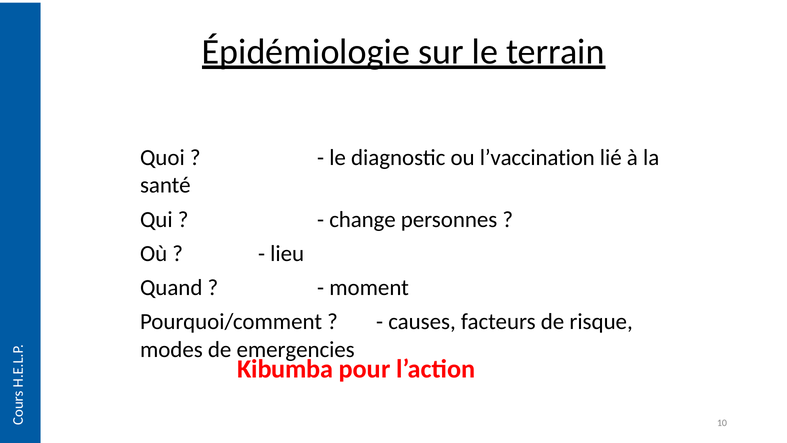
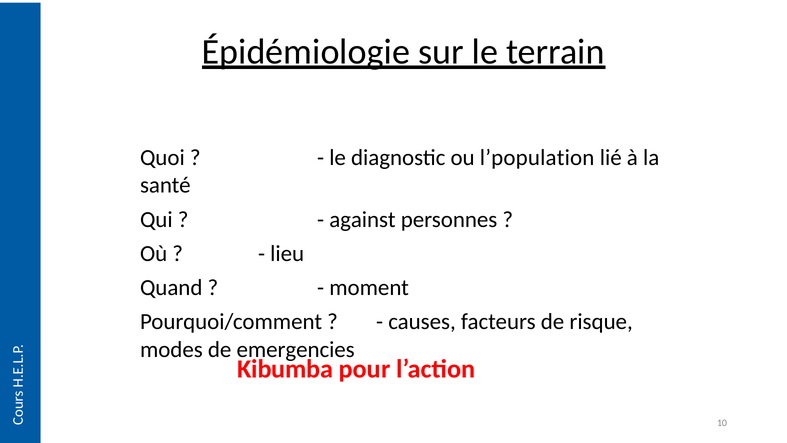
l’vaccination: l’vaccination -> l’population (537, 158)
change: change -> against (362, 219)
